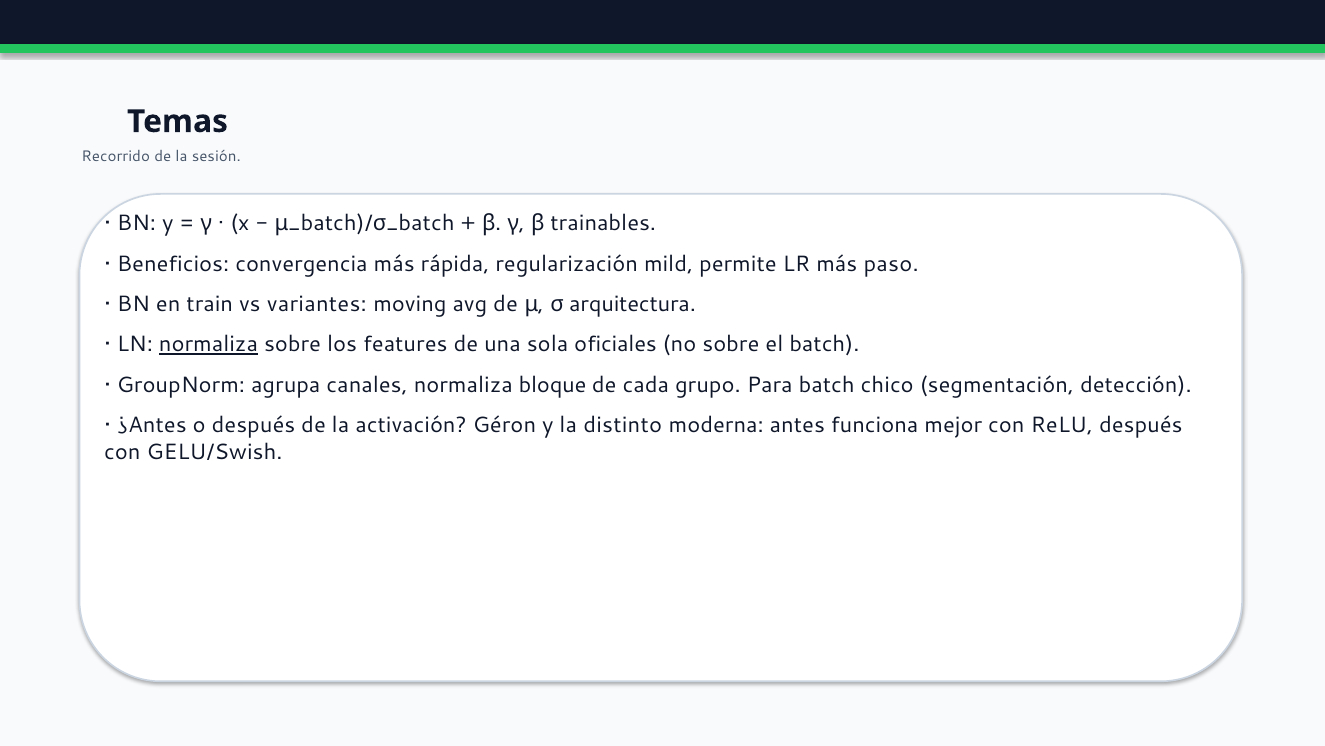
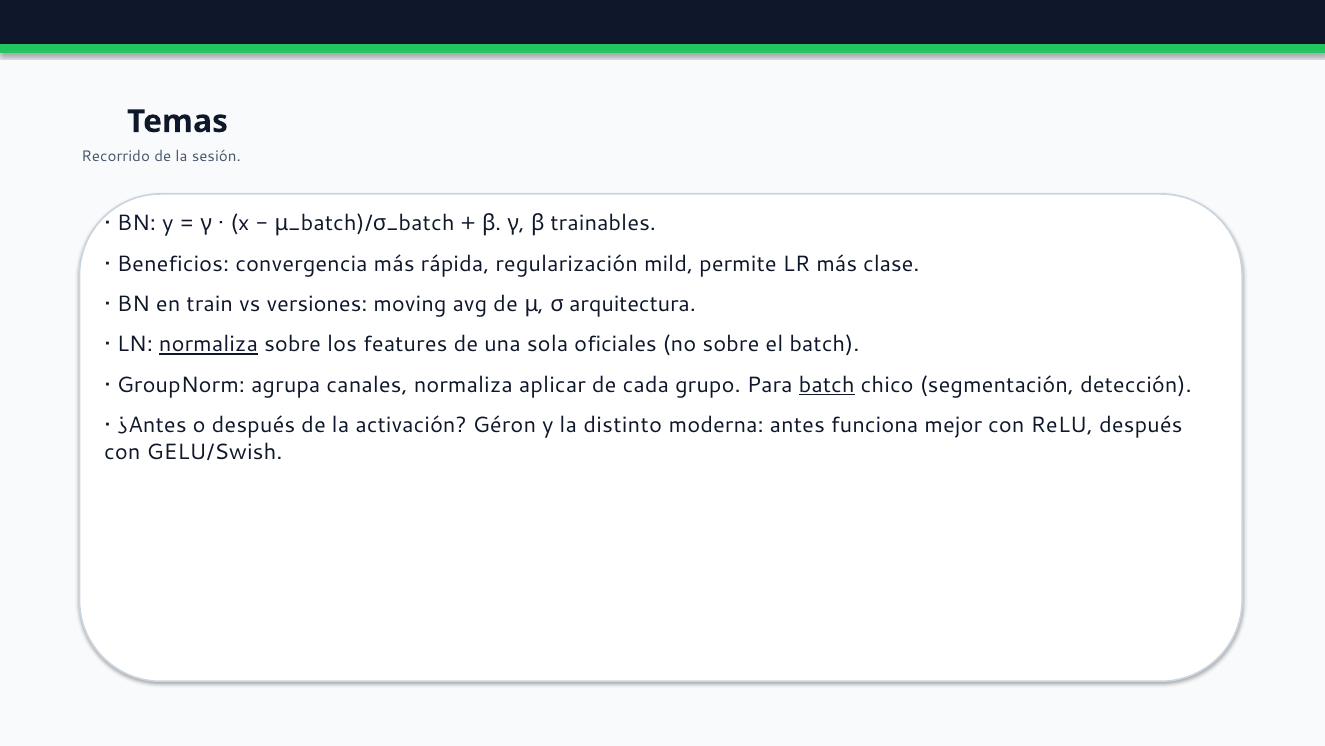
paso: paso -> clase (891, 264)
variantes: variantes -> versiones (317, 304)
bloque: bloque -> aplicar (552, 385)
batch underline: none -> present (827, 385)
